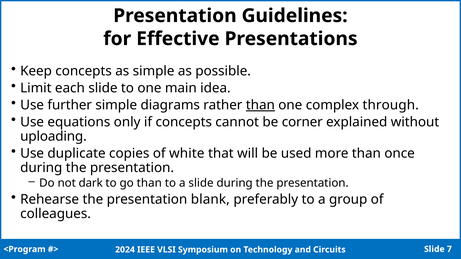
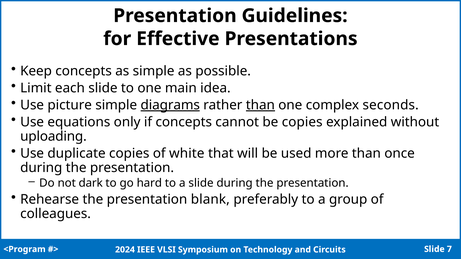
further: further -> picture (70, 105)
diagrams underline: none -> present (170, 105)
through: through -> seconds (391, 105)
be corner: corner -> copies (302, 122)
go than: than -> hard (149, 183)
